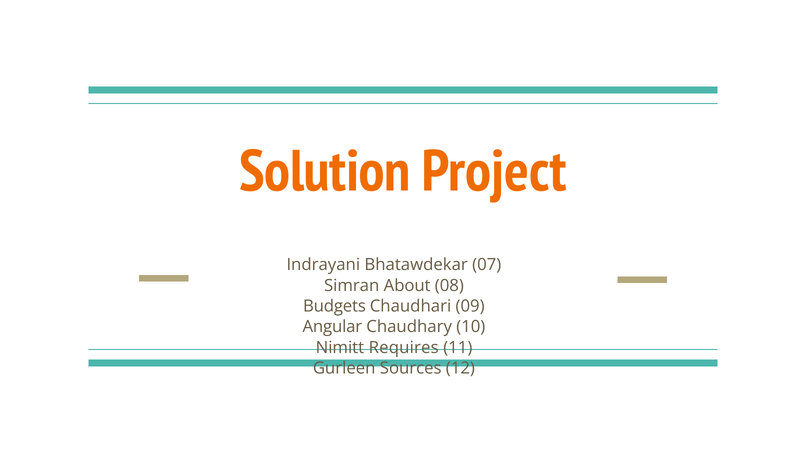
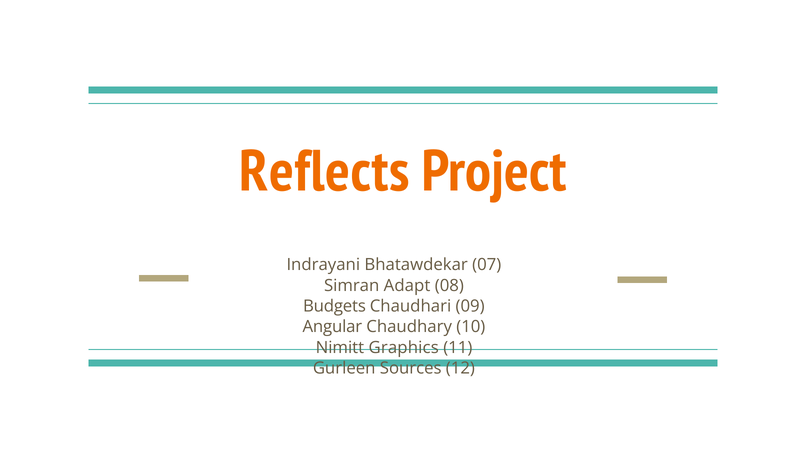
Solution: Solution -> Reflects (324, 171)
About: About -> Adapt (407, 286)
Requires: Requires -> Graphics (404, 348)
